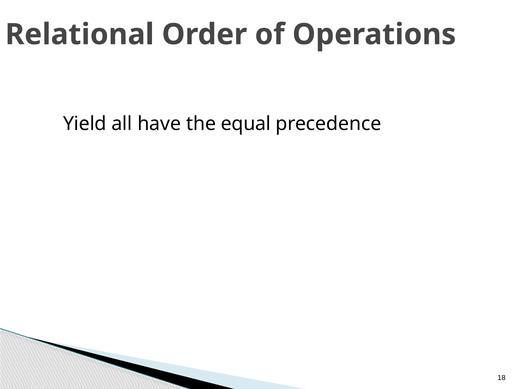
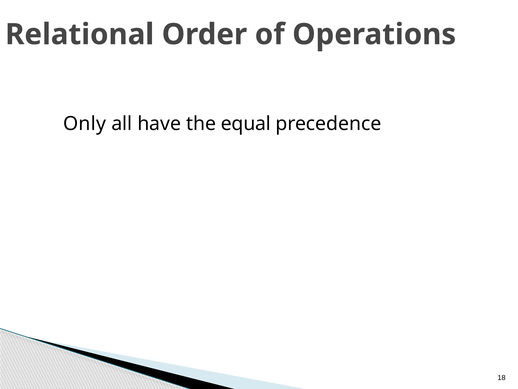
Yield: Yield -> Only (85, 123)
